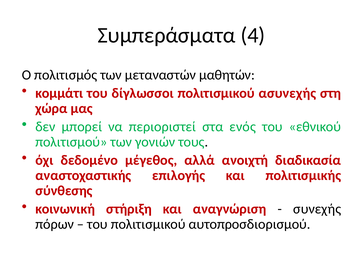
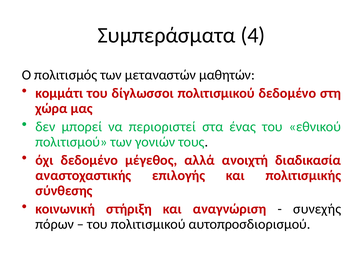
πολιτισμικού ασυνεχής: ασυνεχής -> δεδομένο (287, 93)
ενός: ενός -> ένας (243, 126)
